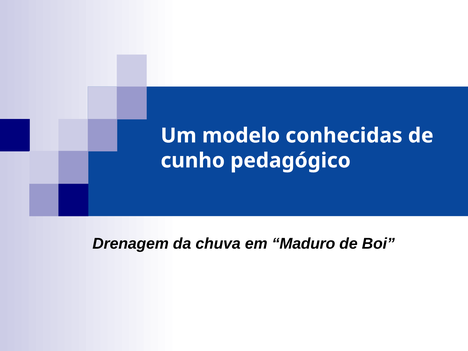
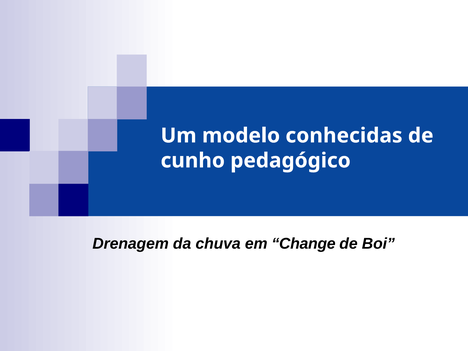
Maduro: Maduro -> Change (304, 244)
